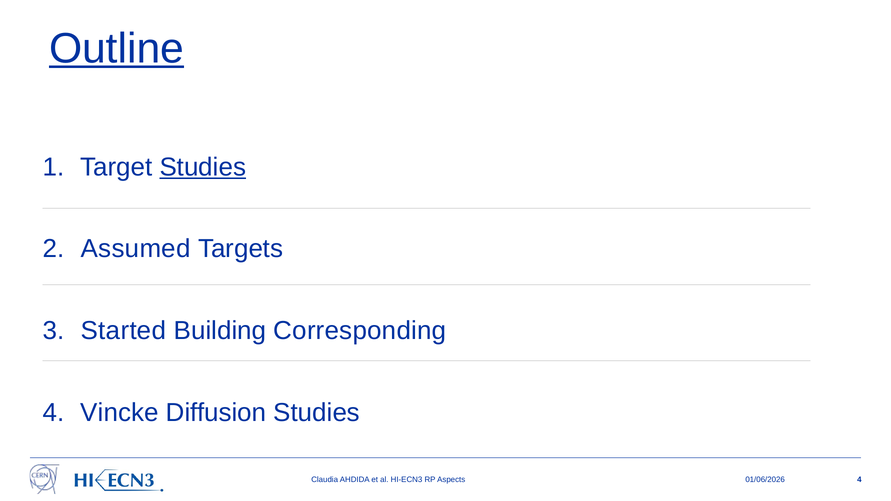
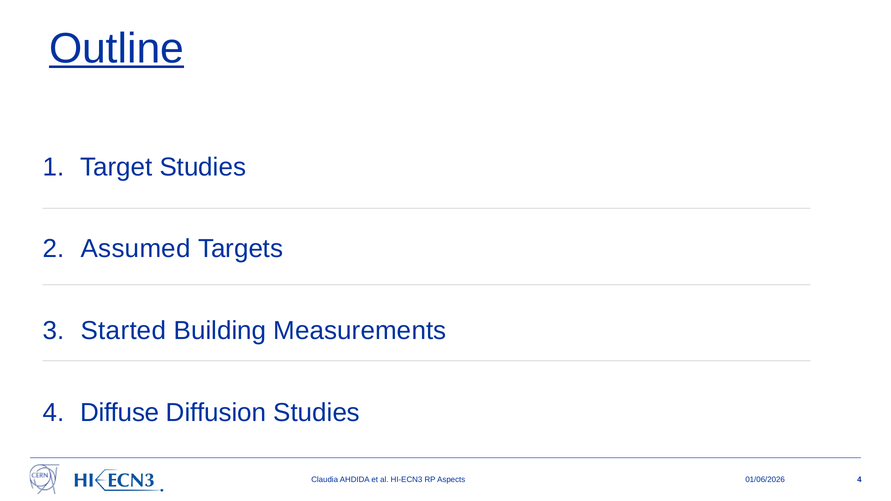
Studies underline: present -> none (203, 167)
Corresponding: Corresponding -> Measurements (360, 331)
Vincke: Vincke -> Diffuse (120, 413)
